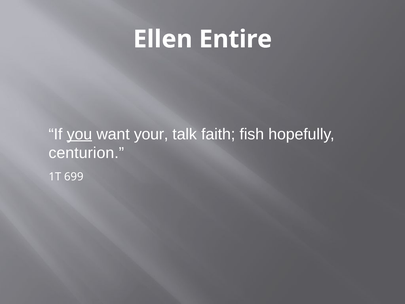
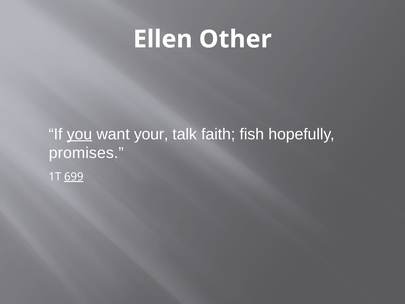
Entire: Entire -> Other (235, 39)
centurion: centurion -> promises (86, 153)
699 underline: none -> present (74, 177)
